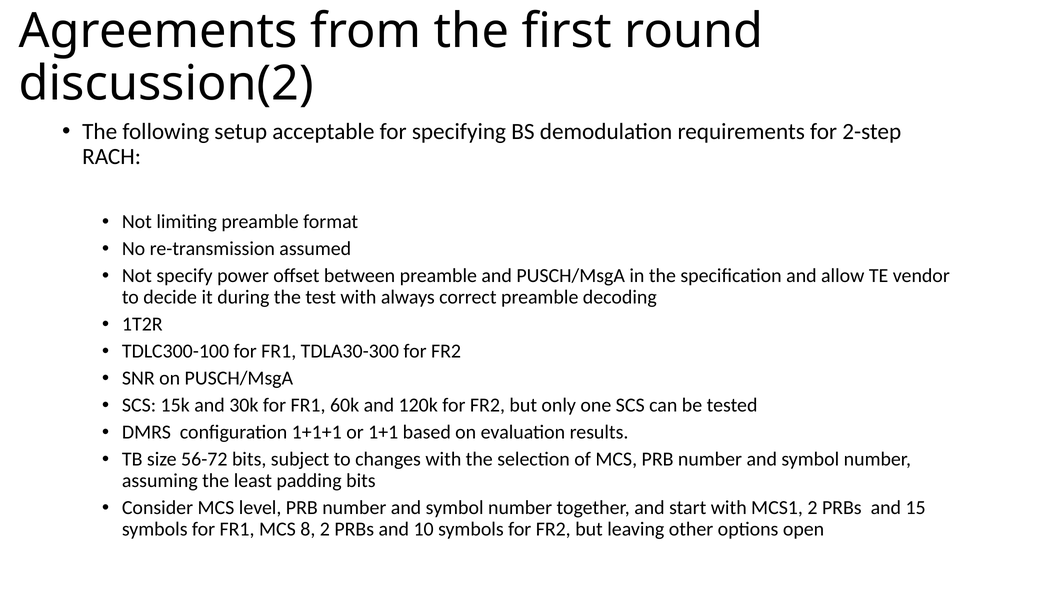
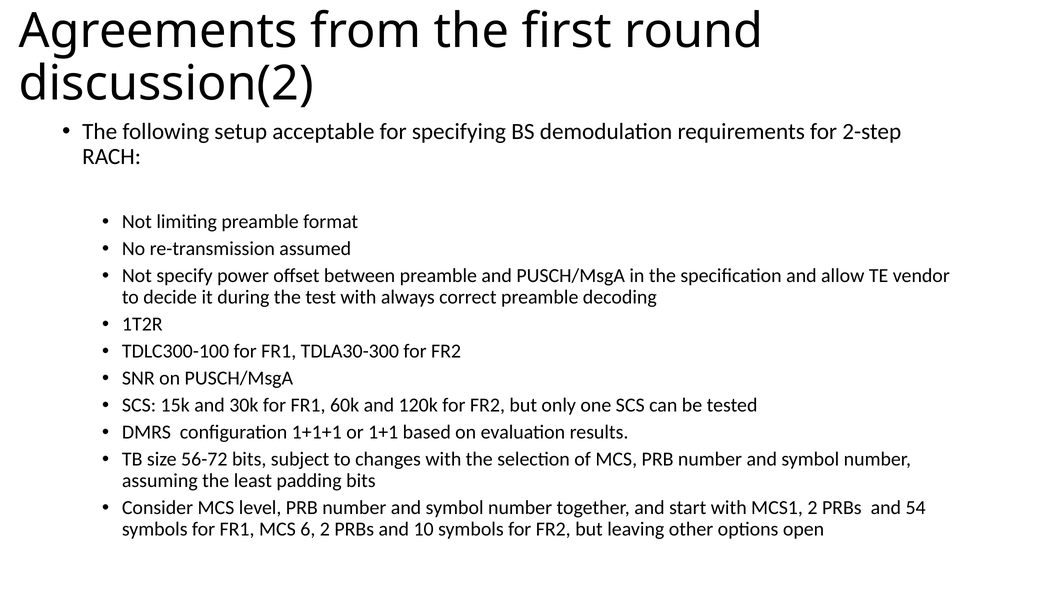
15: 15 -> 54 (916, 508)
8: 8 -> 6 (308, 530)
